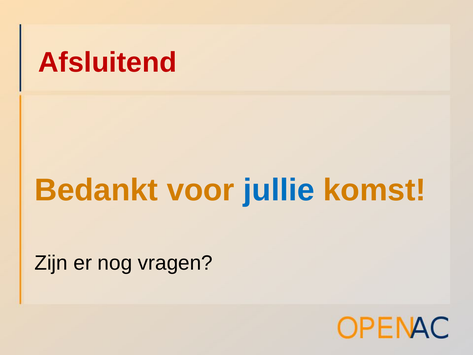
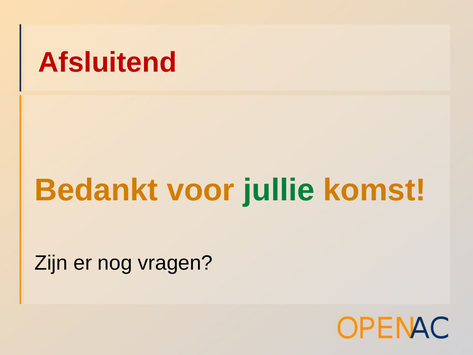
jullie colour: blue -> green (279, 190)
